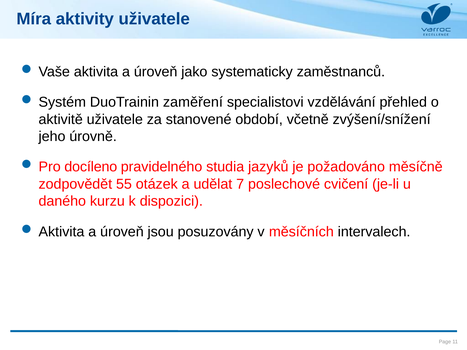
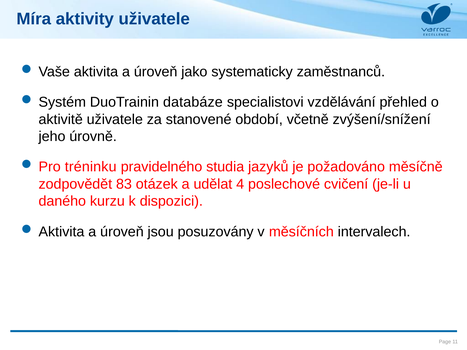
zaměření: zaměření -> databáze (193, 102)
docíleno: docíleno -> tréninku (91, 167)
55: 55 -> 83 (124, 184)
7: 7 -> 4 (240, 184)
